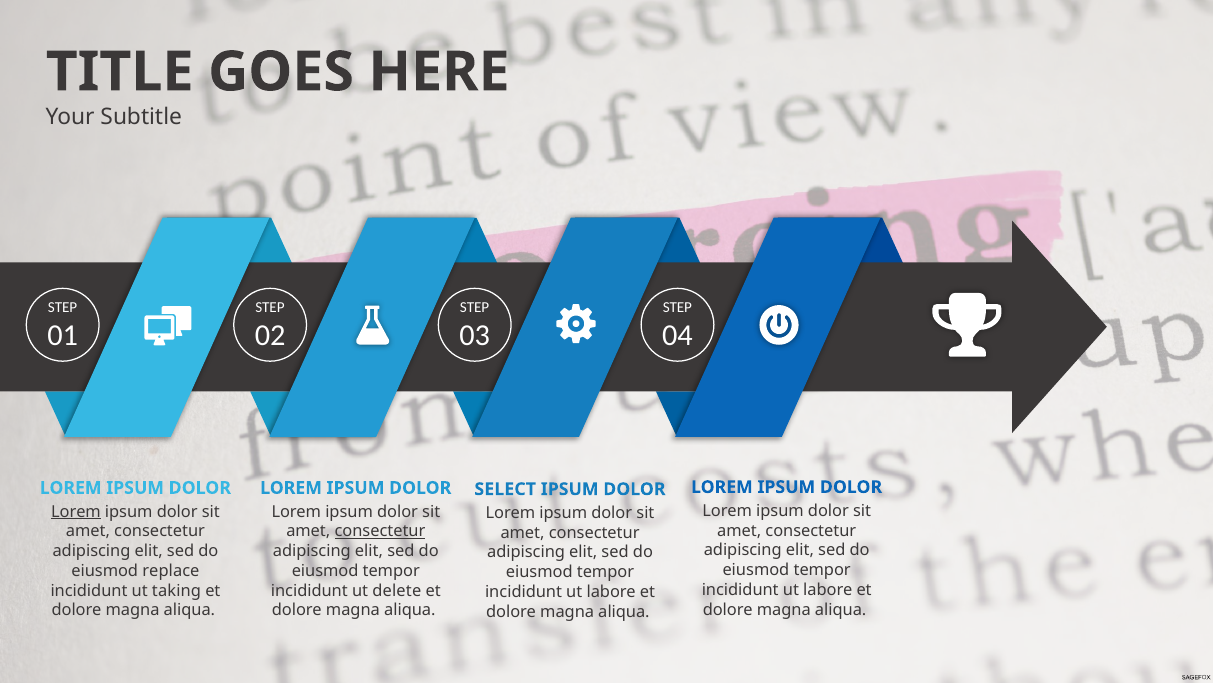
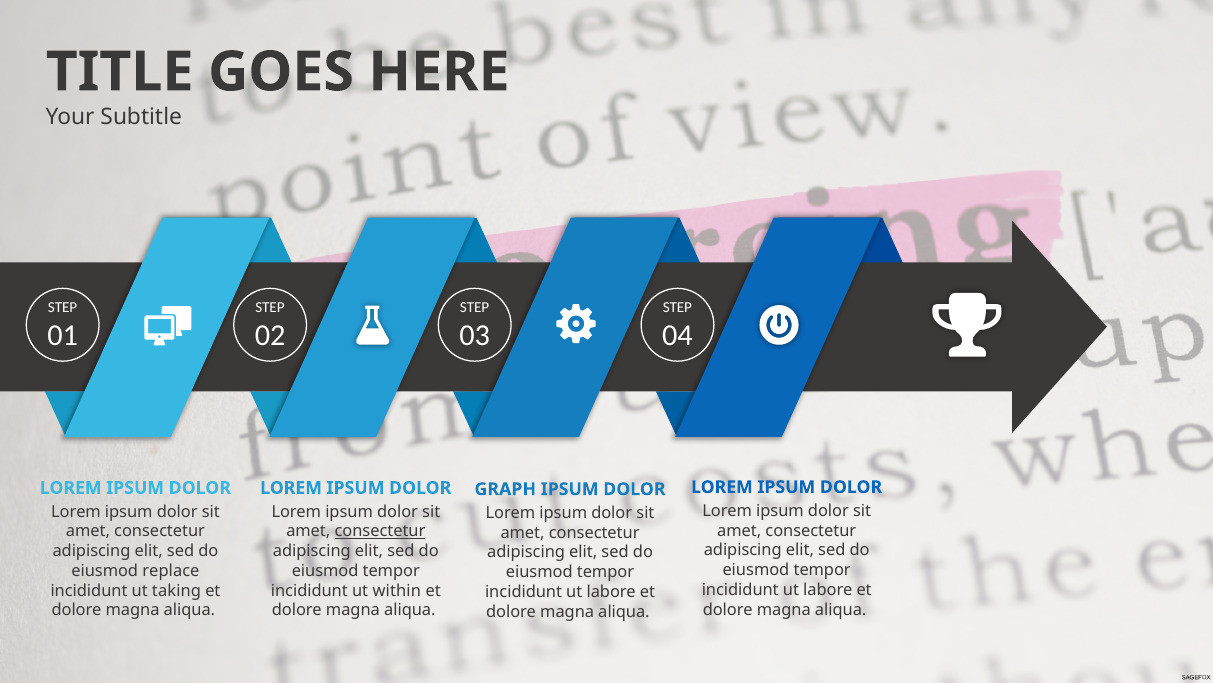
SELECT: SELECT -> GRAPH (505, 489)
Lorem underline: present -> none (76, 511)
delete: delete -> within (397, 590)
